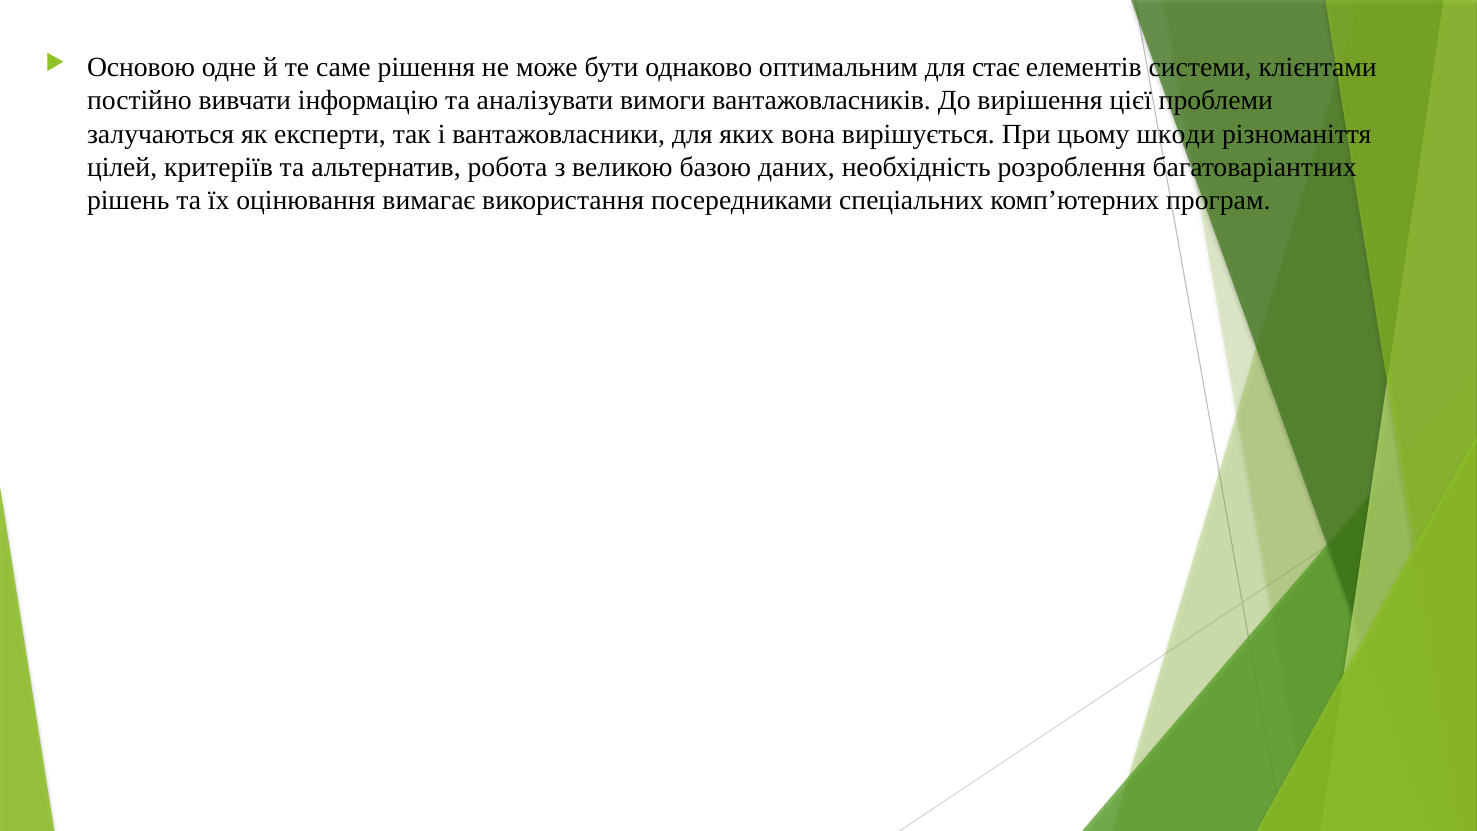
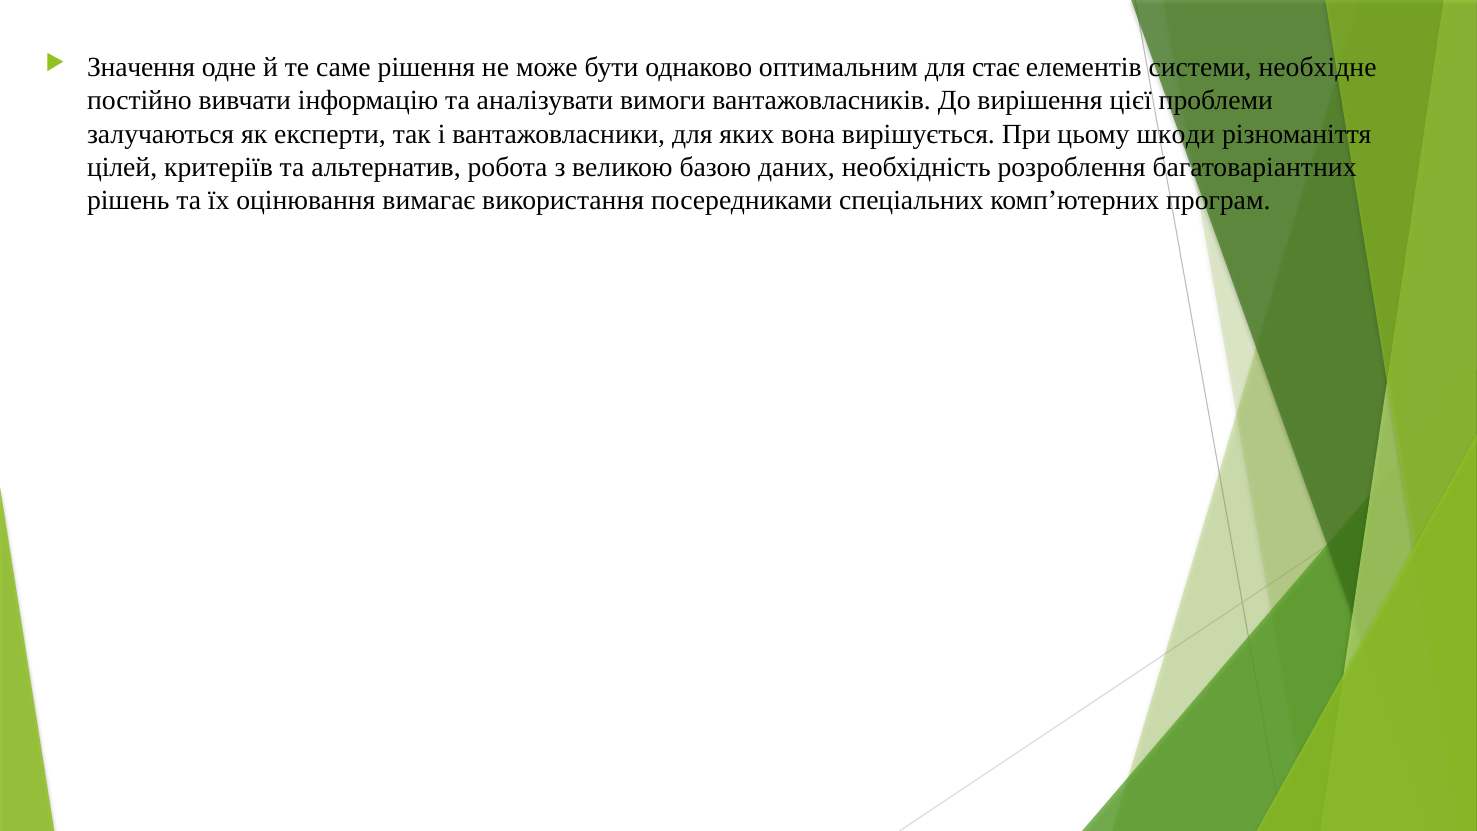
Основою: Основою -> Значення (141, 67)
клієнтами: клієнтами -> необхідне (1318, 67)
